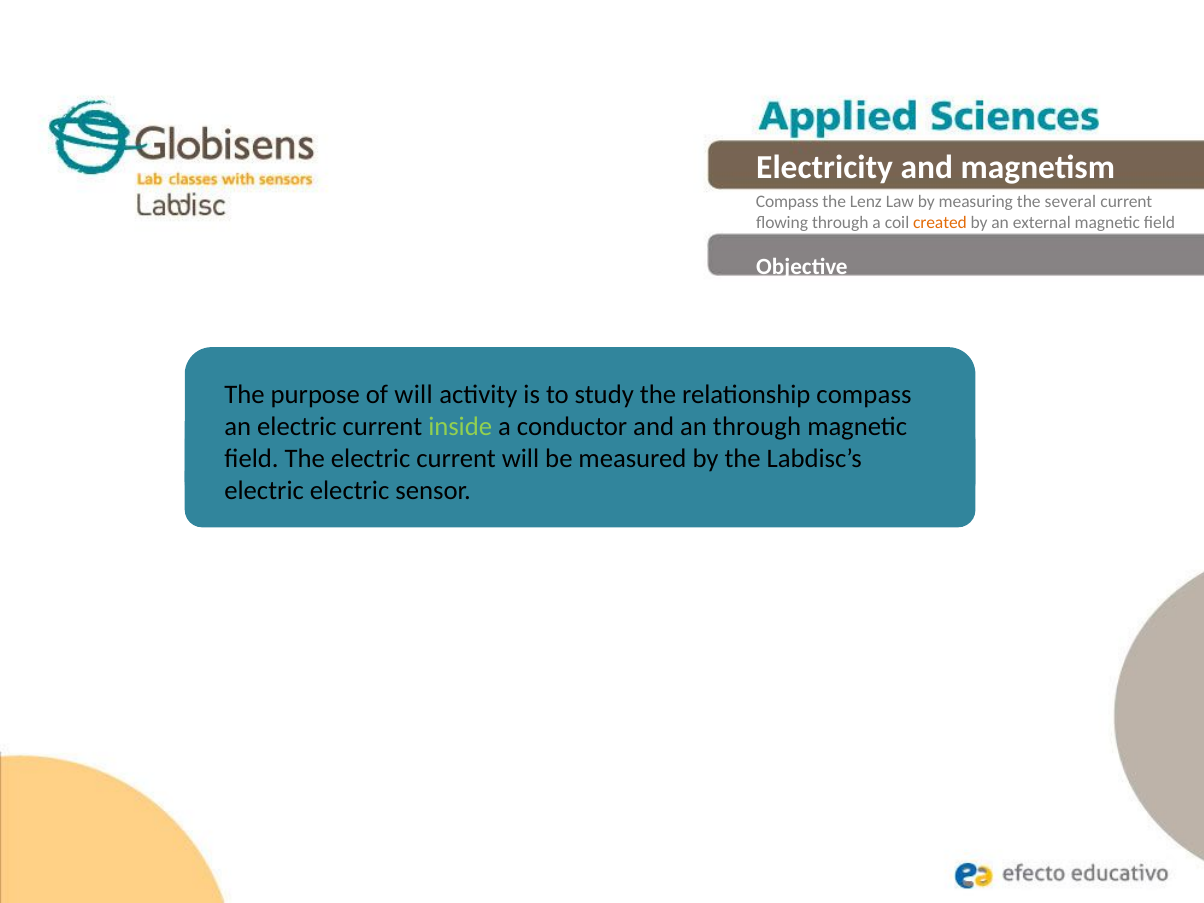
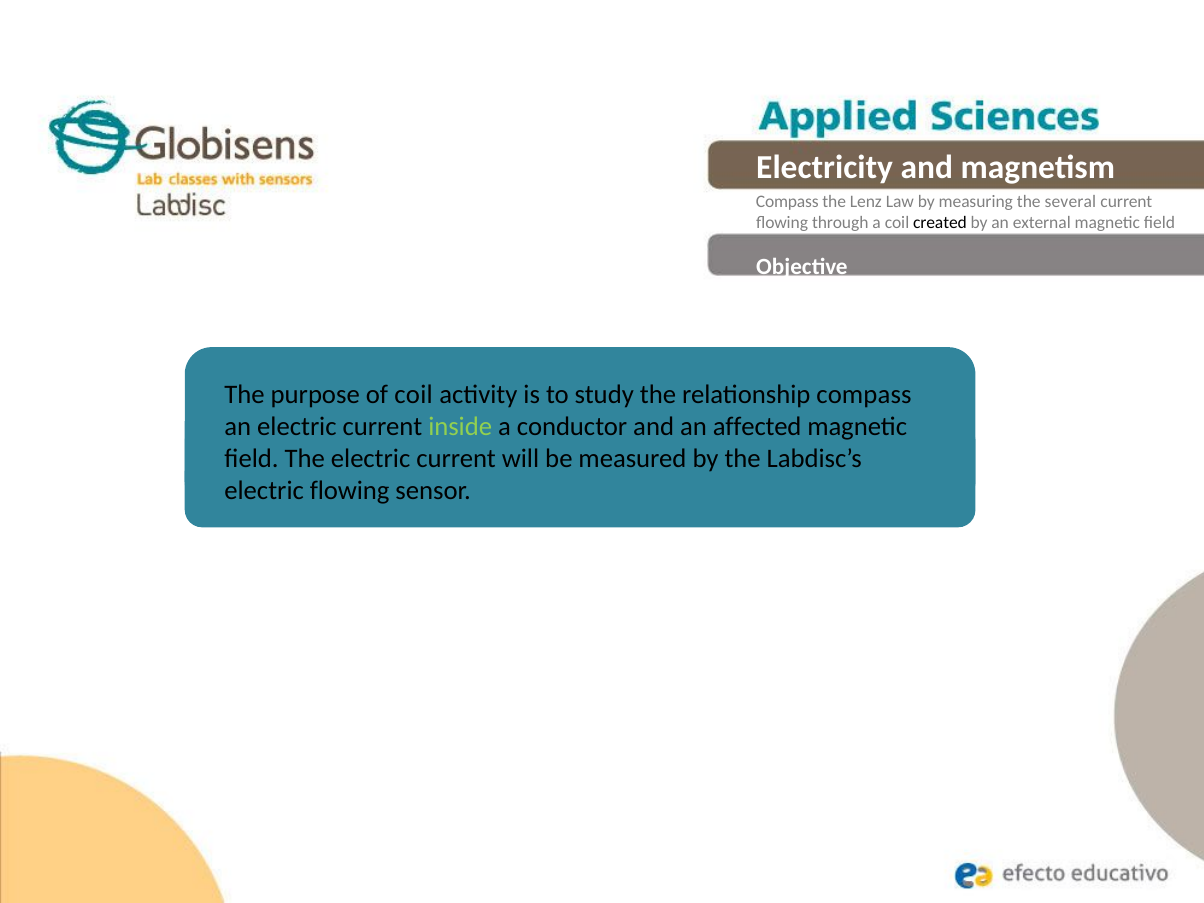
created colour: orange -> black (940, 222)
of will: will -> coil (414, 394)
an through: through -> affected (757, 426)
electric electric: electric -> flowing (350, 491)
